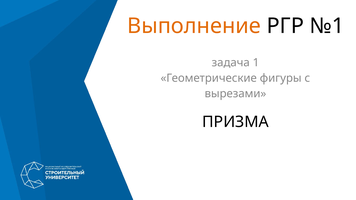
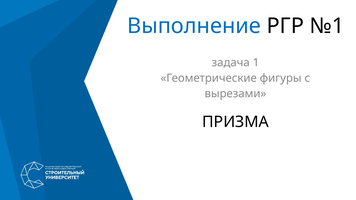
Выполнение colour: orange -> blue (194, 26)
